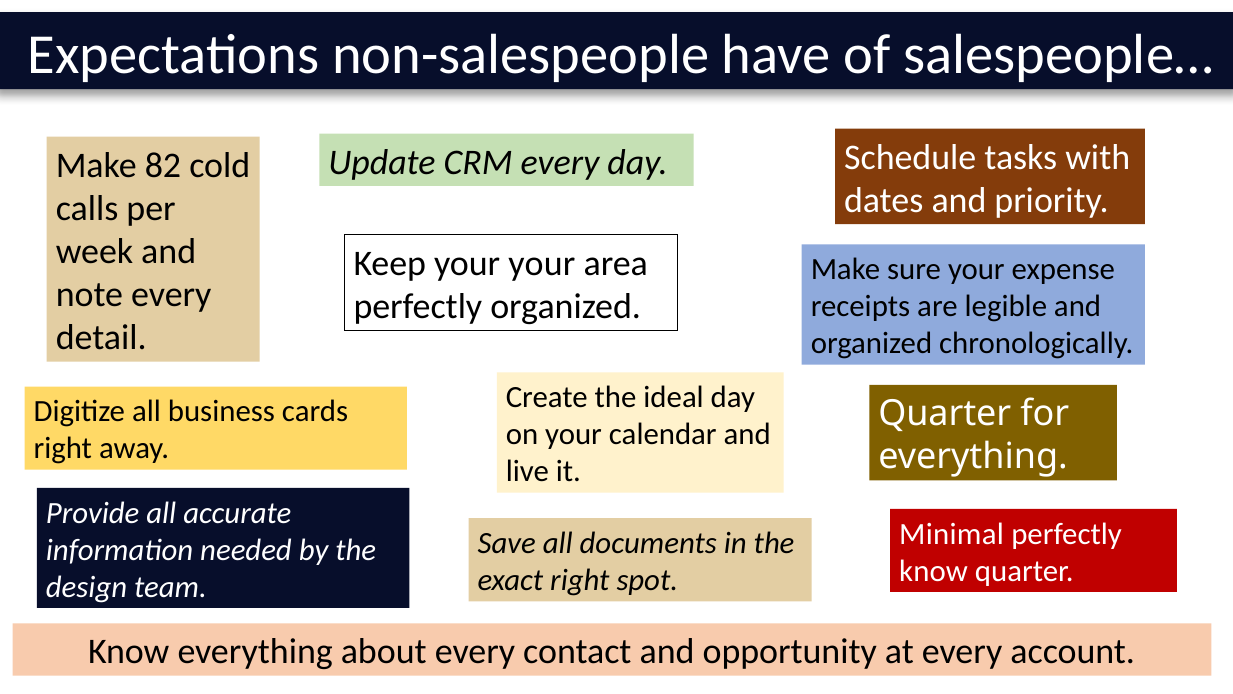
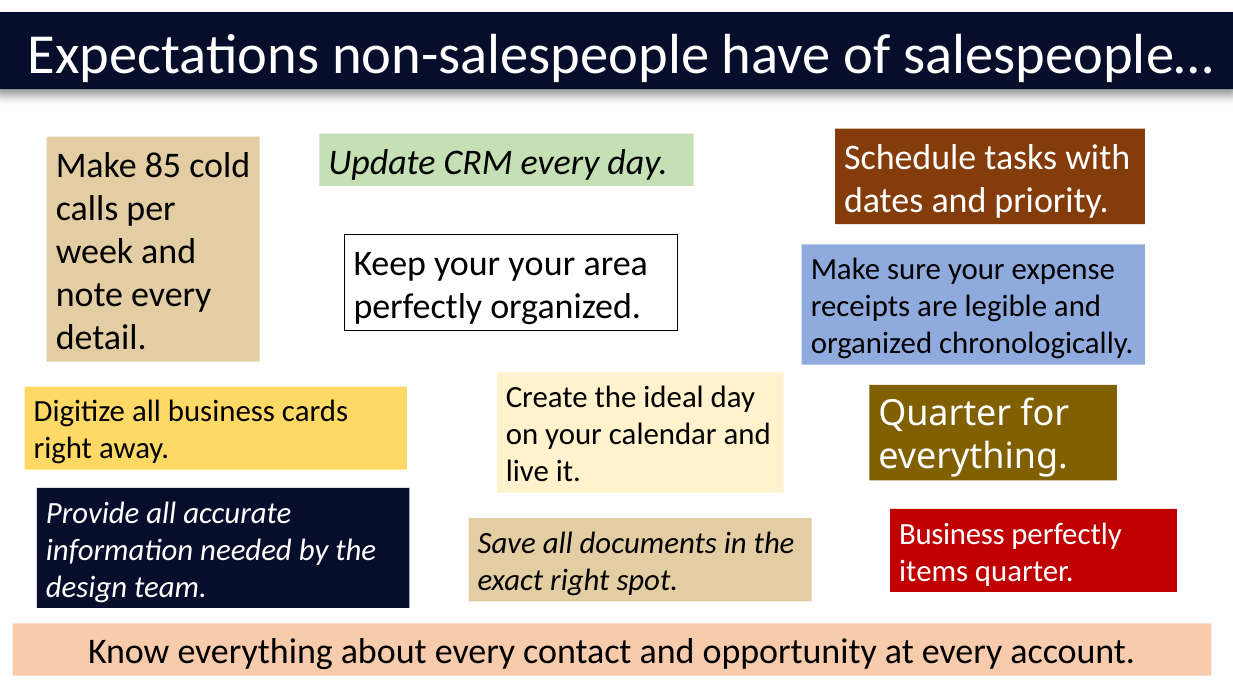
82: 82 -> 85 (163, 165)
Minimal: Minimal -> Business (952, 534)
know: know -> items (934, 571)
